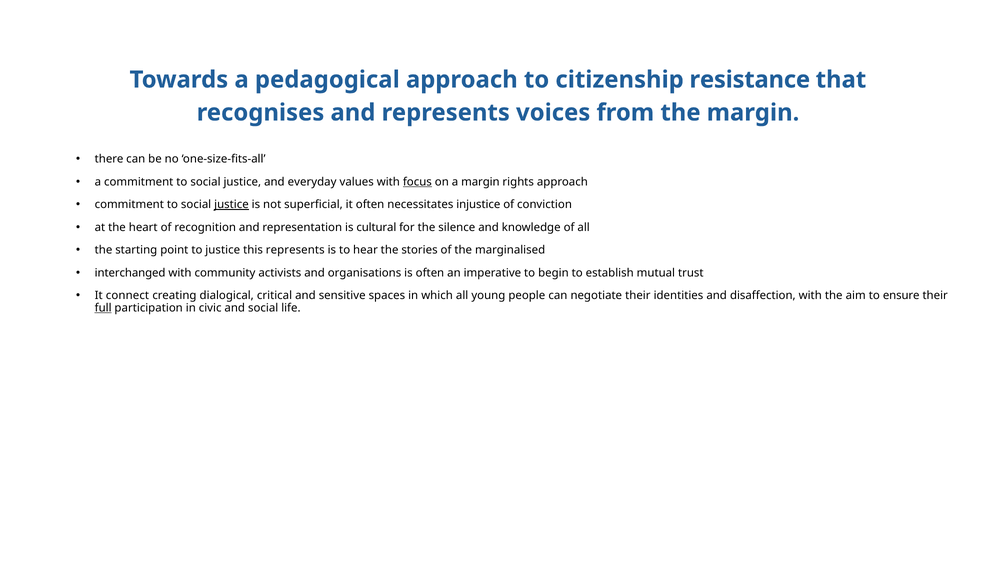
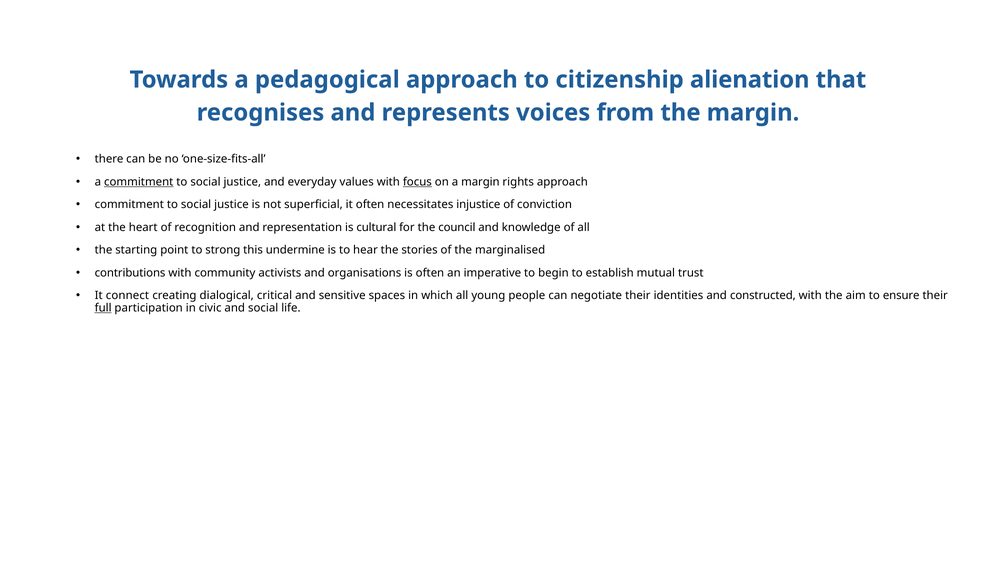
resistance: resistance -> alienation (750, 80)
commitment underline: none -> present (139, 182)
justice underline: present -> none (231, 205)
silence: silence -> council (457, 227)
to justice: justice -> strong (223, 250)
this represents: represents -> undermine (295, 250)
interchanged: interchanged -> contributions (130, 273)
disaffection: disaffection -> constructed (763, 296)
